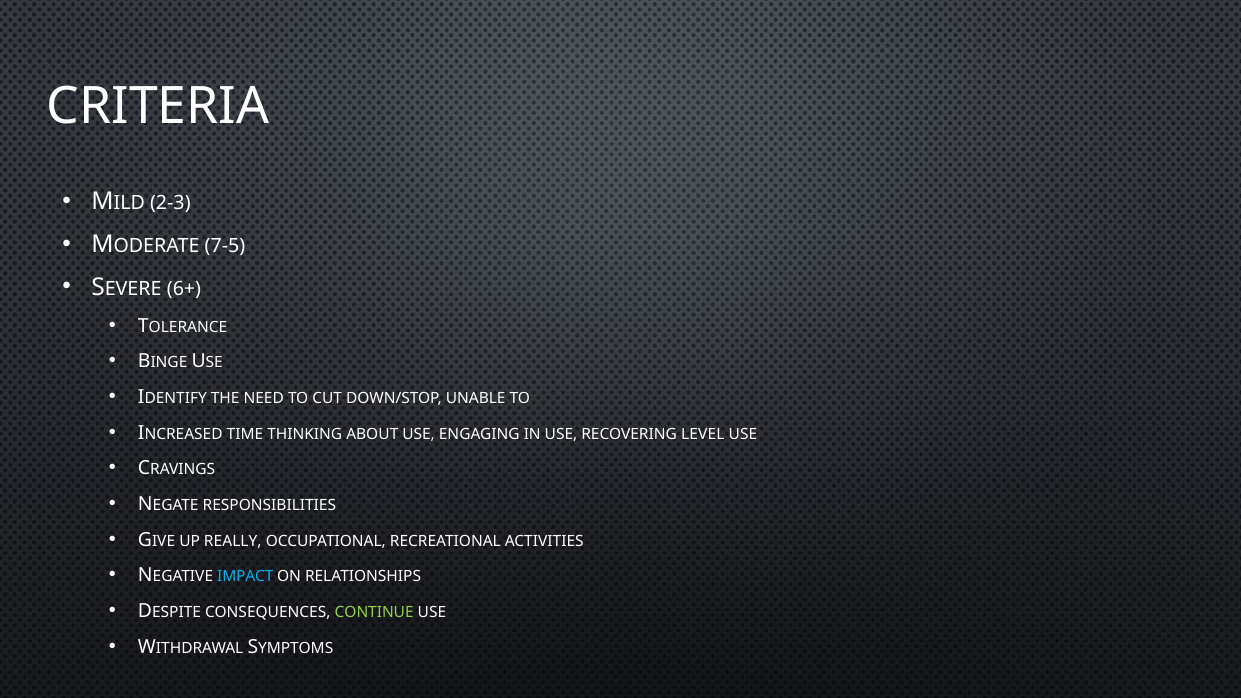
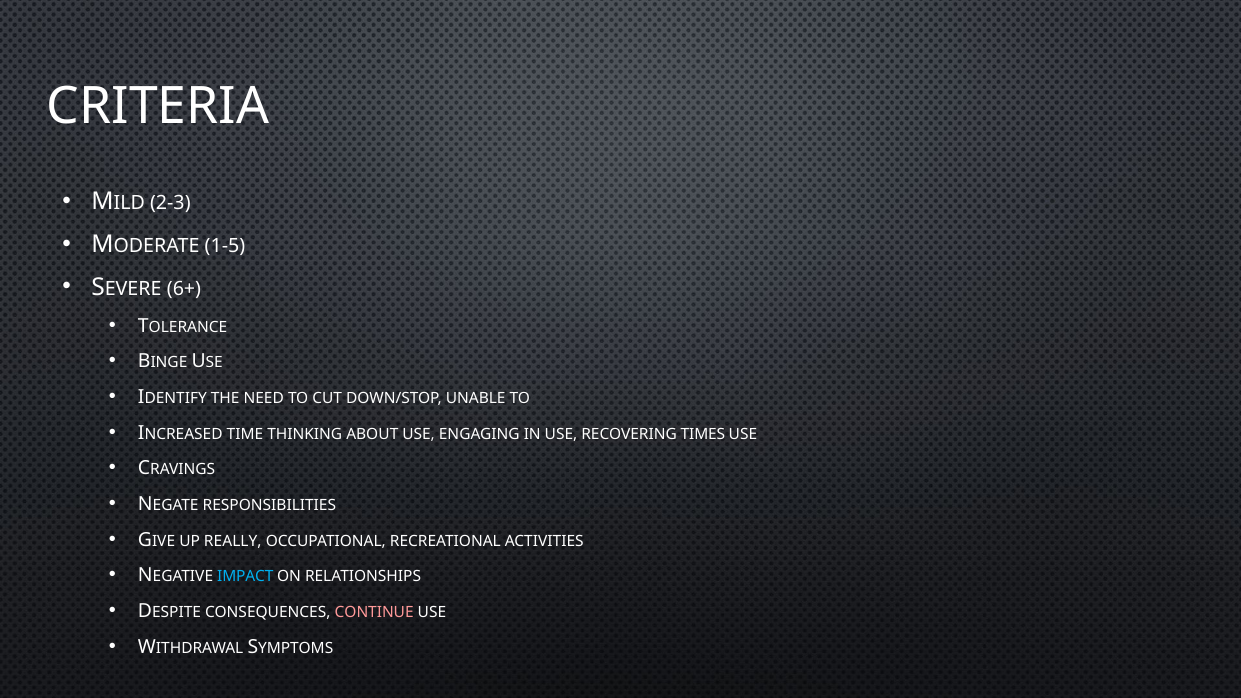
7-5: 7-5 -> 1-5 (225, 246)
LEVEL: LEVEL -> TIMES (703, 434)
CONTINUE colour: light green -> pink (374, 613)
